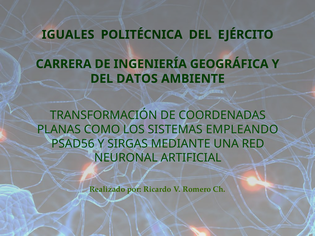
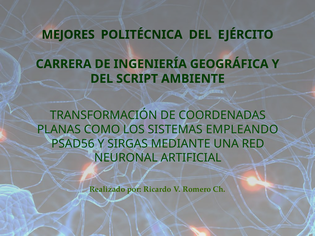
IGUALES: IGUALES -> MEJORES (68, 35)
DATOS: DATOS -> SCRIPT (137, 79)
